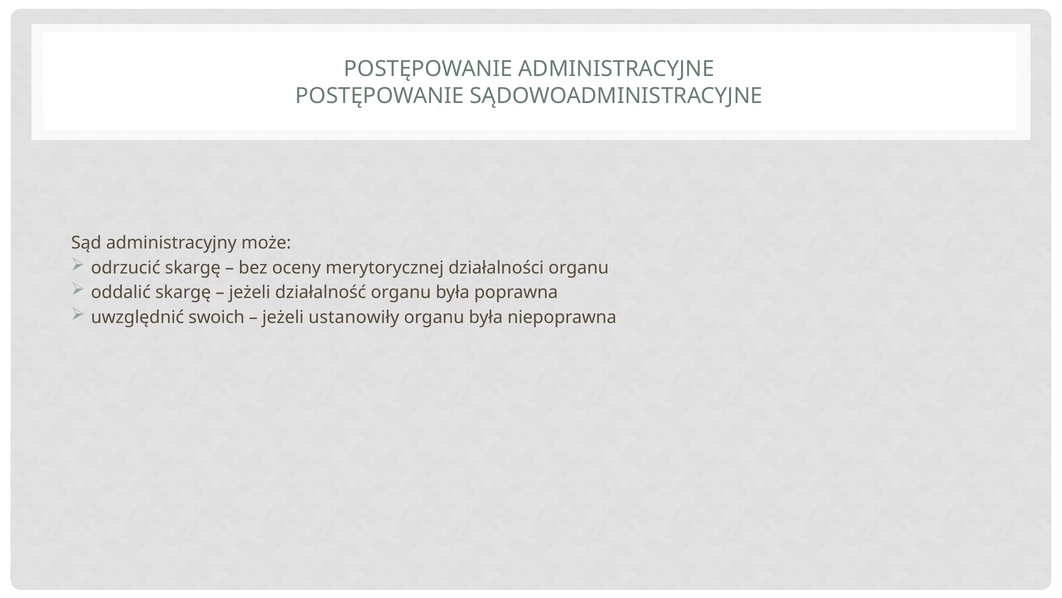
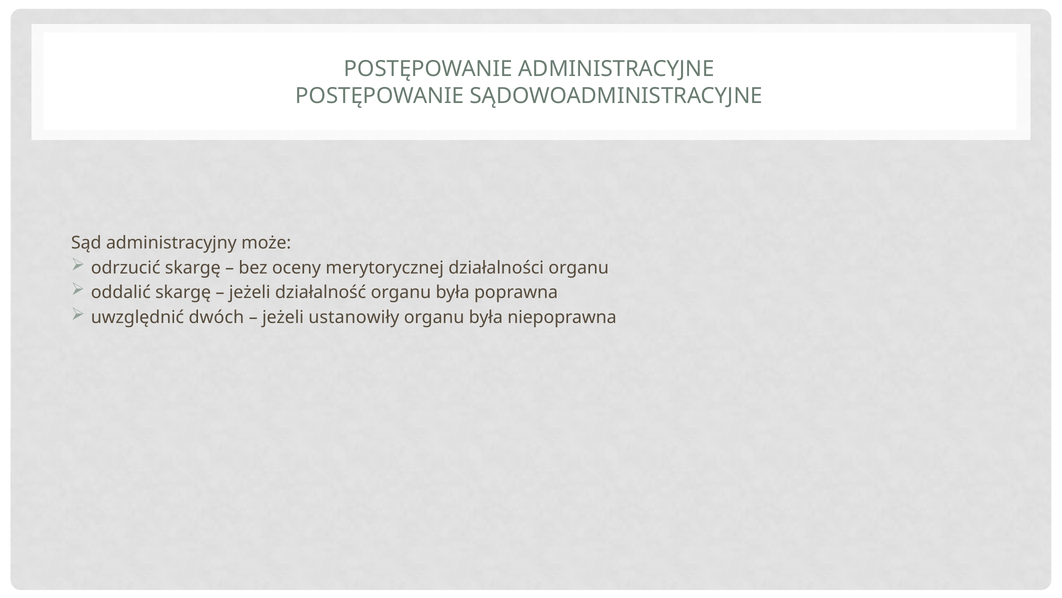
swoich: swoich -> dwóch (216, 317)
